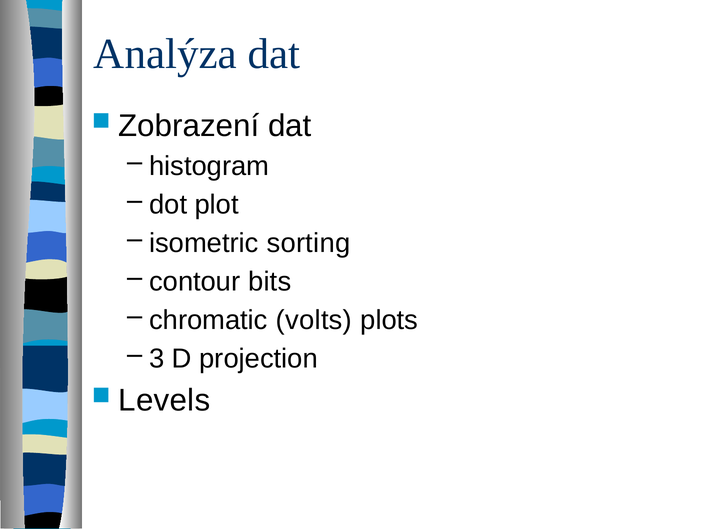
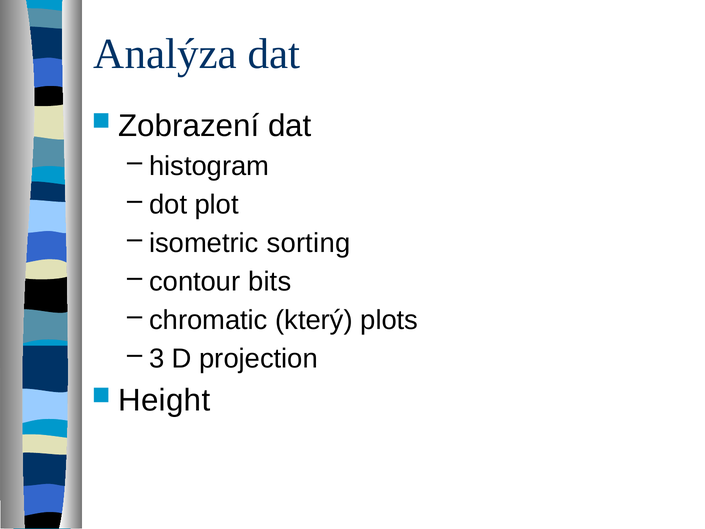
volts: volts -> který (314, 320)
Levels: Levels -> Height (164, 400)
